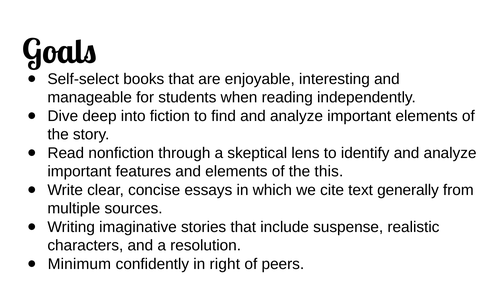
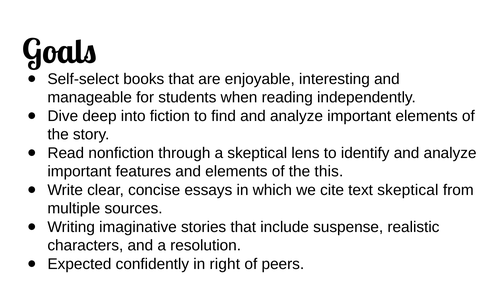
text generally: generally -> skeptical (408, 190)
Minimum: Minimum -> Expected (79, 264)
